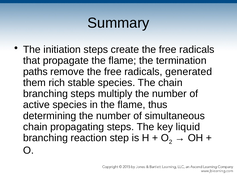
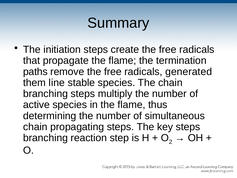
rich: rich -> line (57, 83)
key liquid: liquid -> steps (188, 127)
